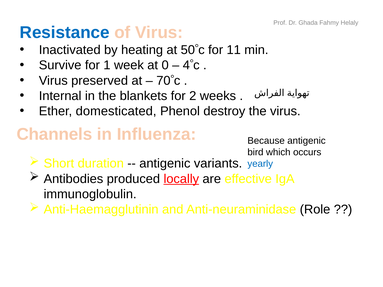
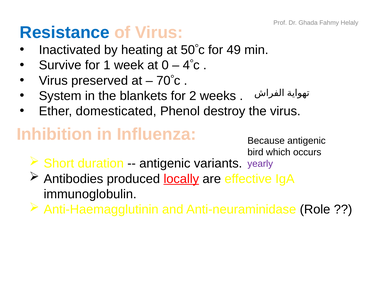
11: 11 -> 49 (234, 50)
Internal: Internal -> System (60, 96)
Channels: Channels -> Inhibition (54, 134)
yearly colour: blue -> purple (260, 164)
